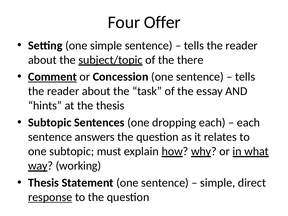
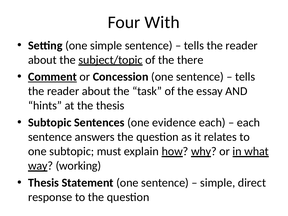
Offer: Offer -> With (162, 22)
dropping: dropping -> evidence (174, 123)
response underline: present -> none (50, 197)
